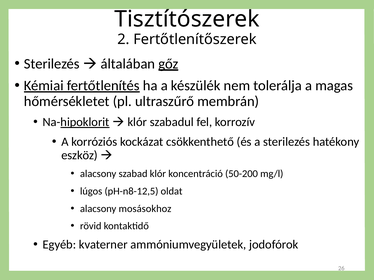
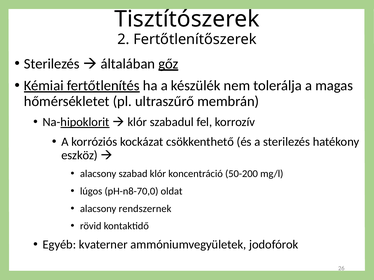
pH-n8-12,5: pH-n8-12,5 -> pH-n8-70,0 (131, 192)
mosásokhoz: mosásokhoz -> rendszernek (145, 209)
